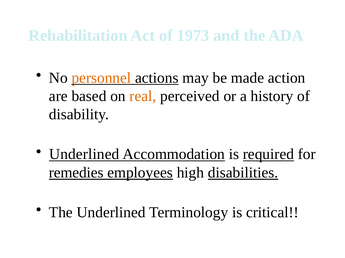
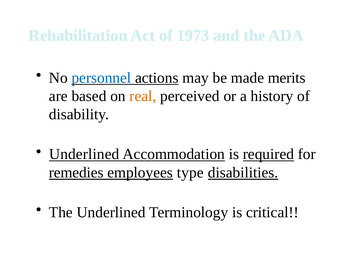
personnel colour: orange -> blue (101, 78)
action: action -> merits (287, 78)
high: high -> type (190, 173)
